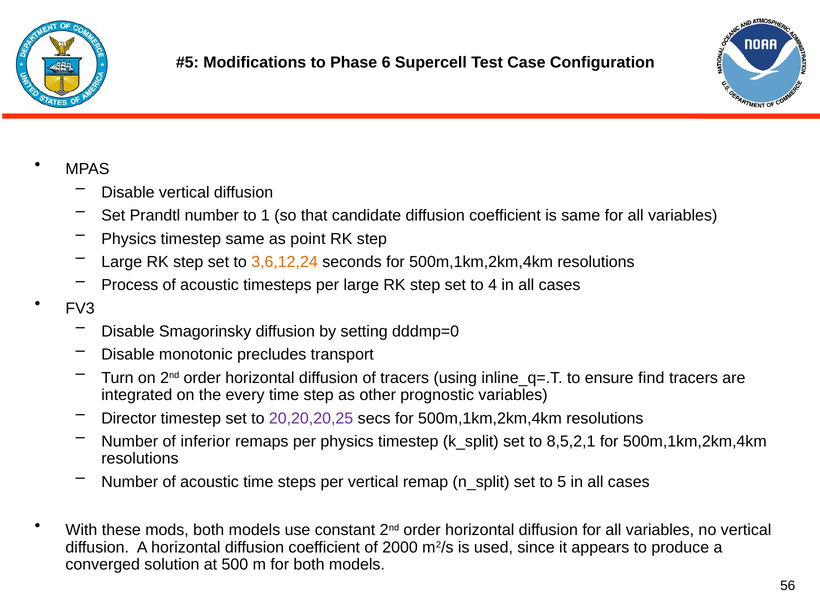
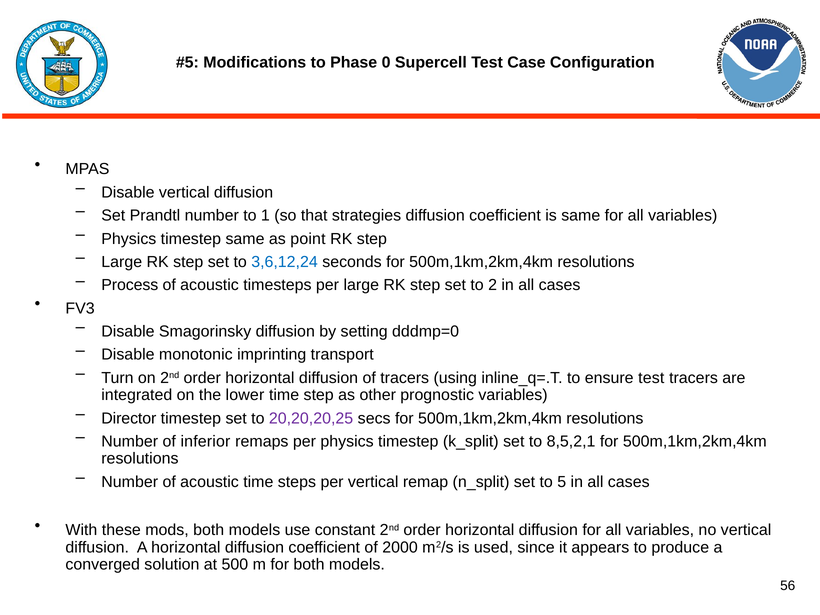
6: 6 -> 0 (386, 63)
candidate: candidate -> strategies (367, 216)
3,6,12,24 colour: orange -> blue (285, 262)
4: 4 -> 2 (493, 285)
precludes: precludes -> imprinting (272, 355)
ensure find: find -> test (651, 378)
every: every -> lower (245, 395)
